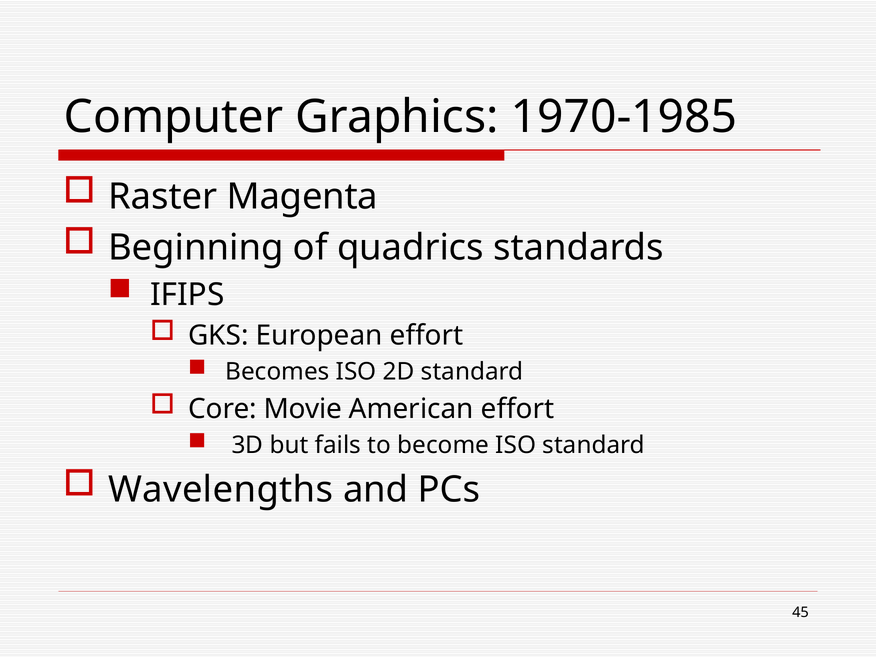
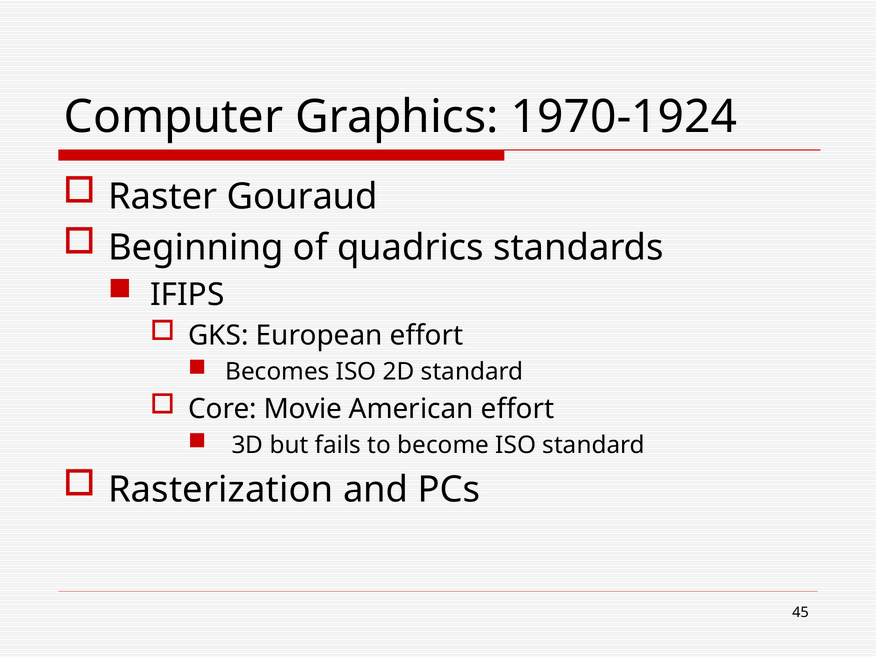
1970-1985: 1970-1985 -> 1970-1924 (624, 117)
Magenta: Magenta -> Gouraud (302, 197)
Wavelengths: Wavelengths -> Rasterization (221, 490)
